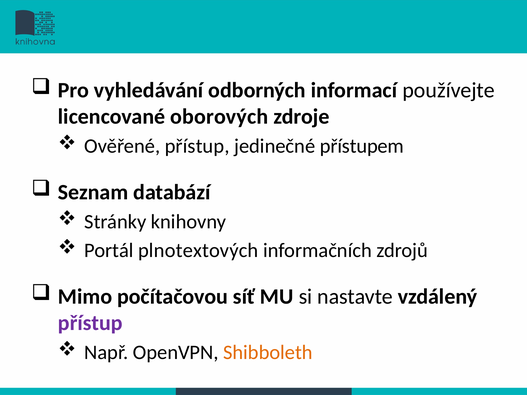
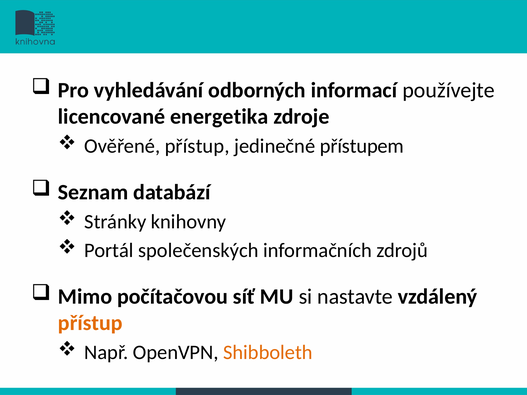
oborových: oborových -> energetika (219, 117)
plnotextových: plnotextových -> společenských (198, 251)
přístup colour: purple -> orange (90, 323)
